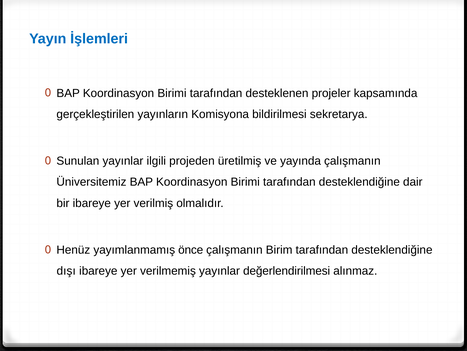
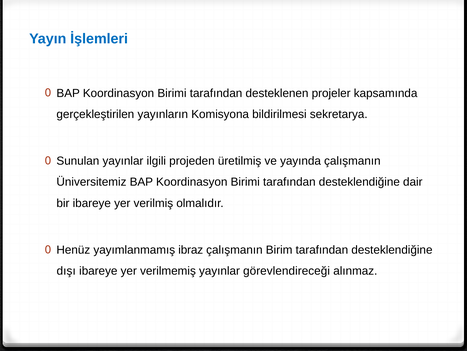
önce: önce -> ibraz (191, 249)
değerlendirilmesi: değerlendirilmesi -> görevlendireceği (287, 270)
